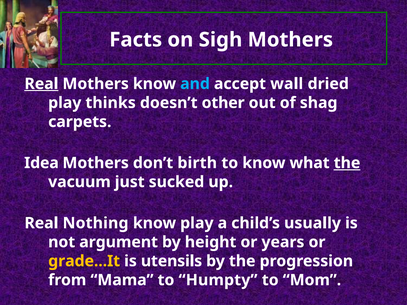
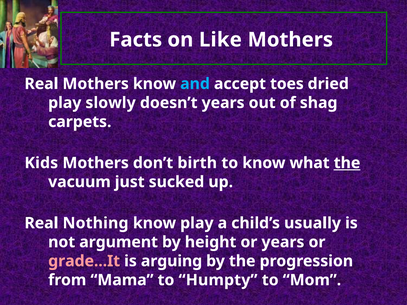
Sigh: Sigh -> Like (220, 40)
Real underline: present -> none (41, 84)
wall: wall -> toes (287, 84)
thinks: thinks -> slowly (111, 103)
doesn’t other: other -> years (223, 103)
Idea: Idea -> Kids (41, 163)
grade...It colour: yellow -> pink (84, 261)
utensils: utensils -> arguing (172, 261)
